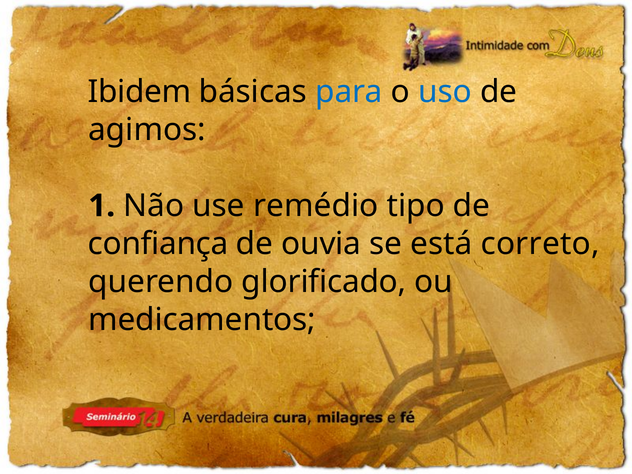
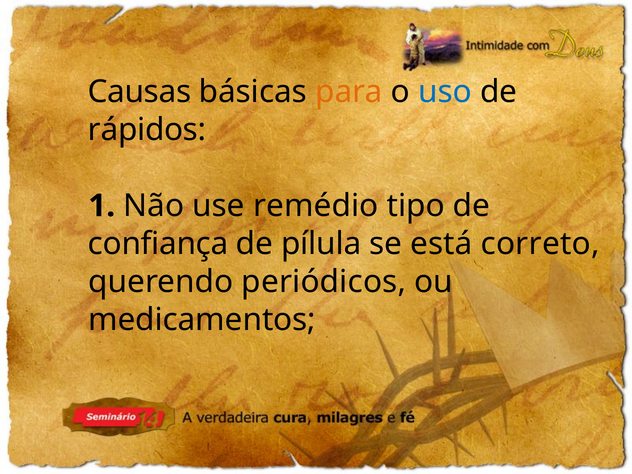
Ibidem: Ibidem -> Causas (139, 92)
para colour: blue -> orange (349, 92)
agimos: agimos -> rápidos (147, 130)
ouvia: ouvia -> pílula (321, 244)
glorificado: glorificado -> periódicos (324, 282)
